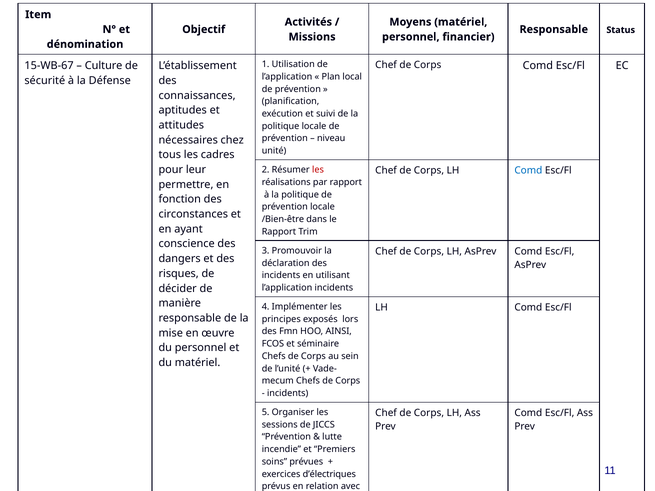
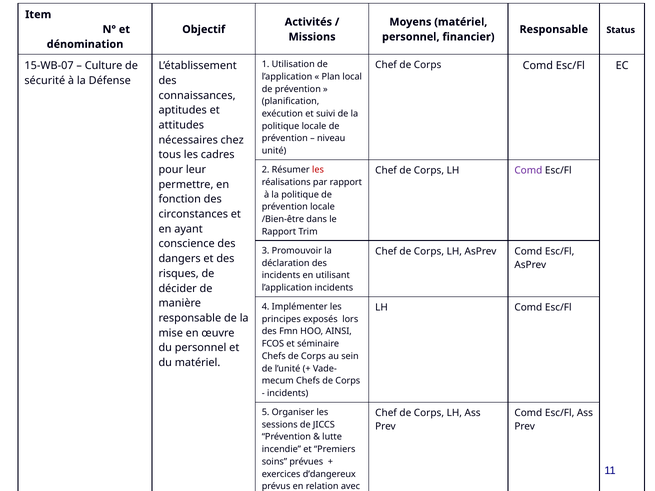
15-WB-67: 15-WB-67 -> 15-WB-07 (49, 66)
Comd colour: blue -> purple (528, 171)
d’électriques: d’électriques -> d’dangereux (329, 474)
